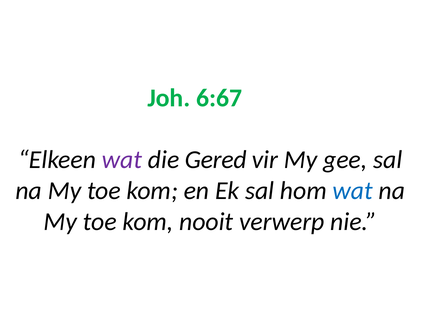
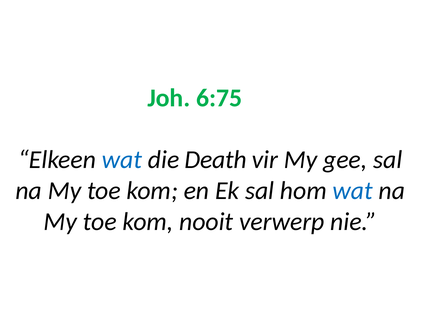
6:67: 6:67 -> 6:75 (219, 98)
wat colour: purple -> blue (122, 160)
Gered: Gered -> Death (216, 160)
